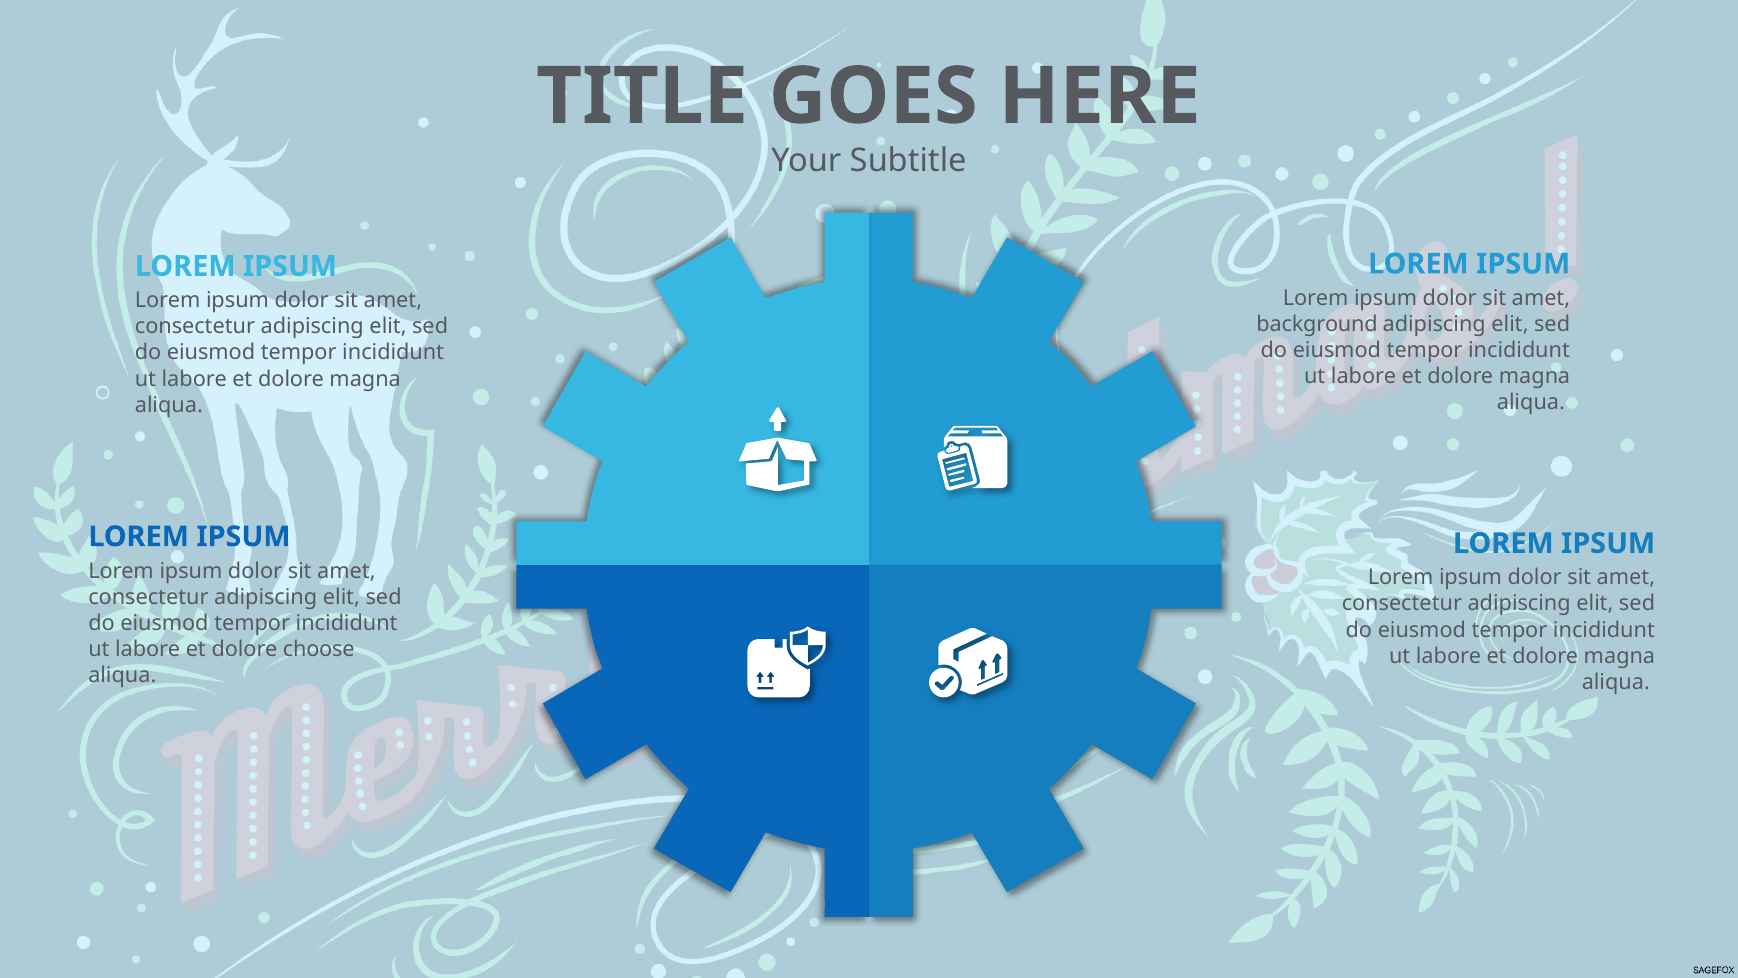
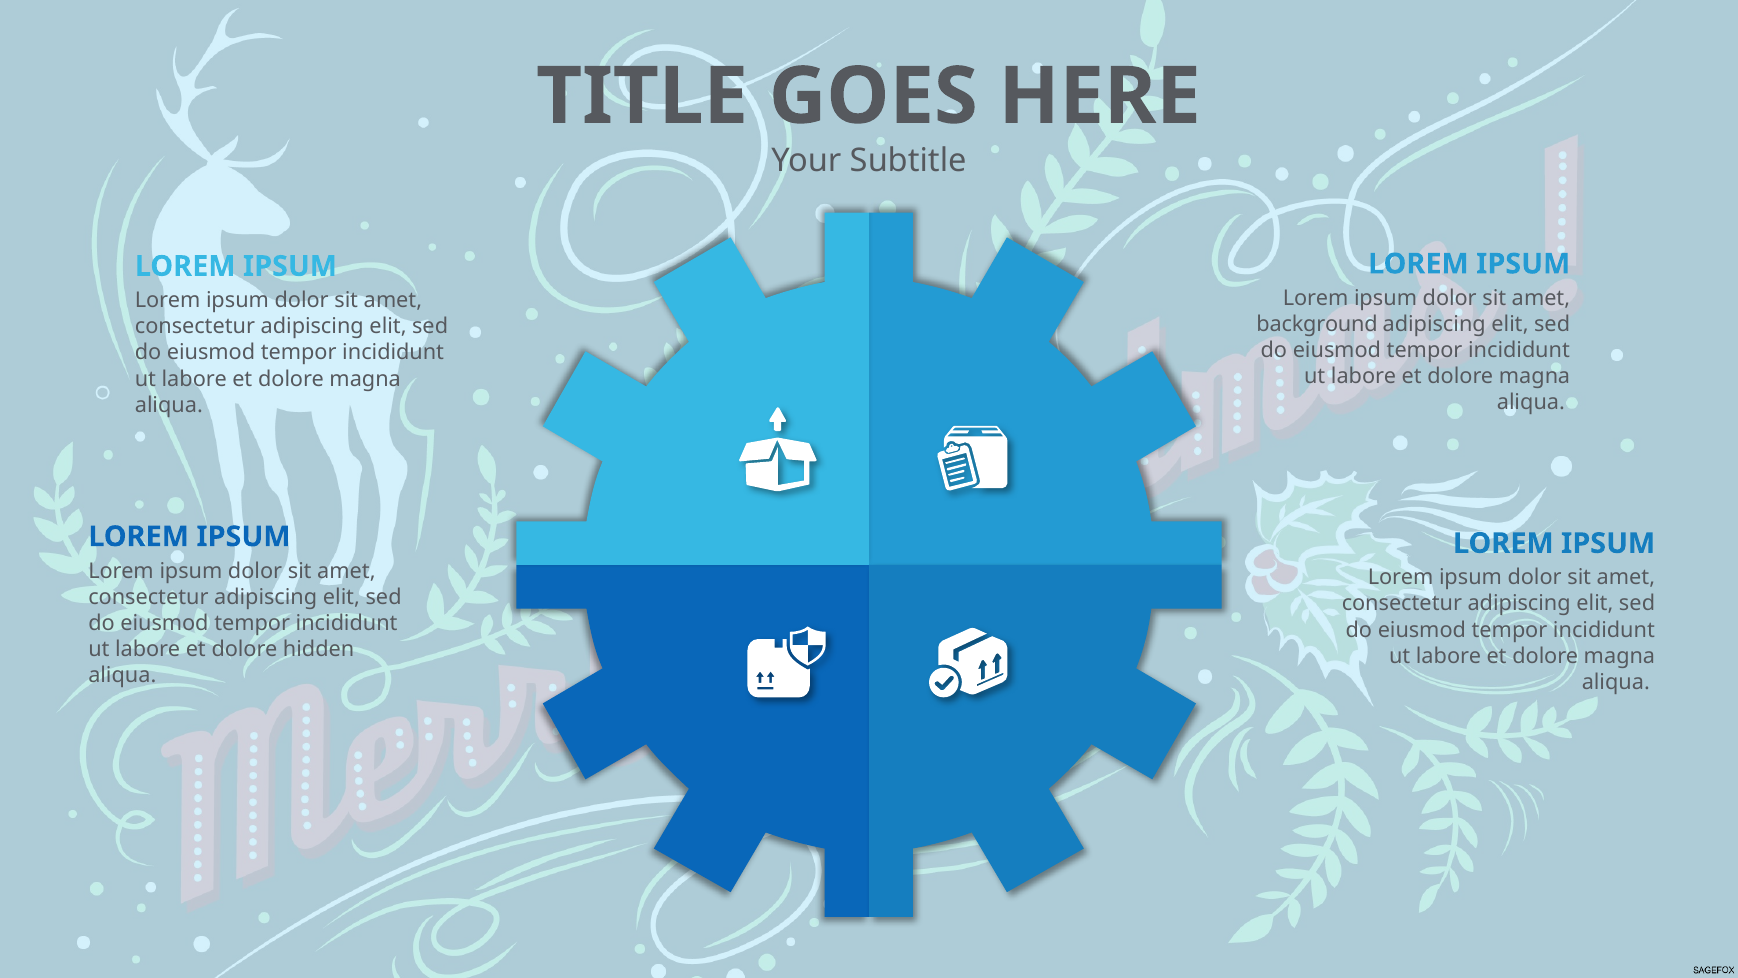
choose: choose -> hidden (319, 649)
